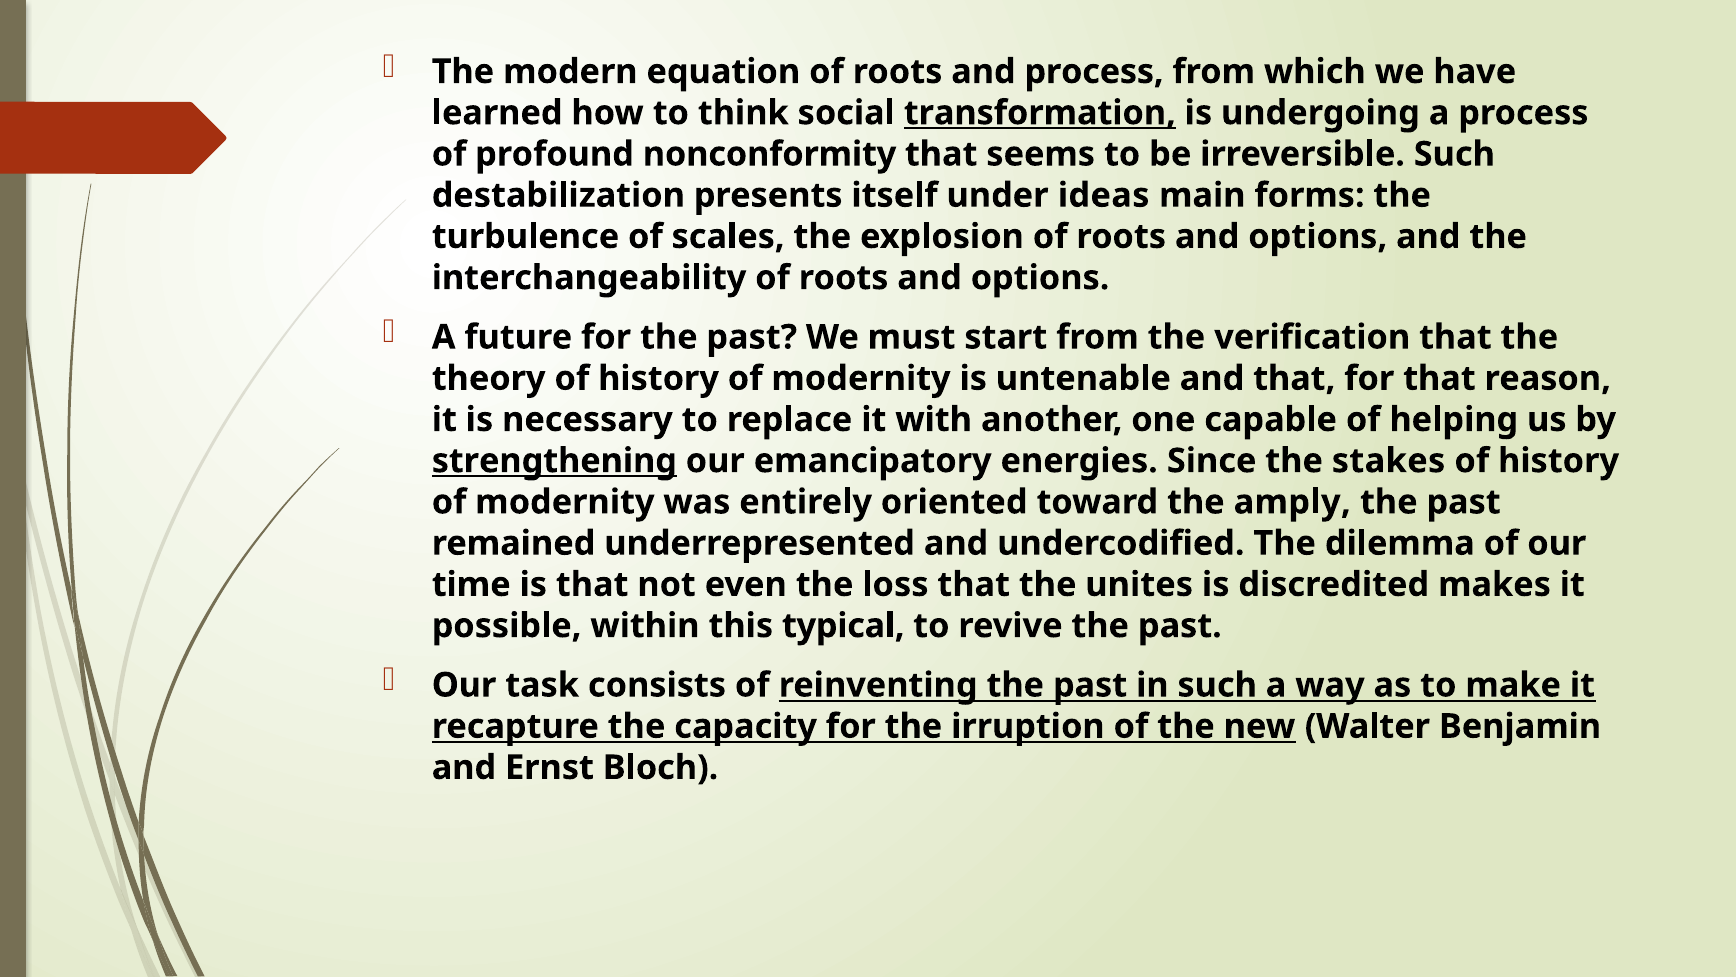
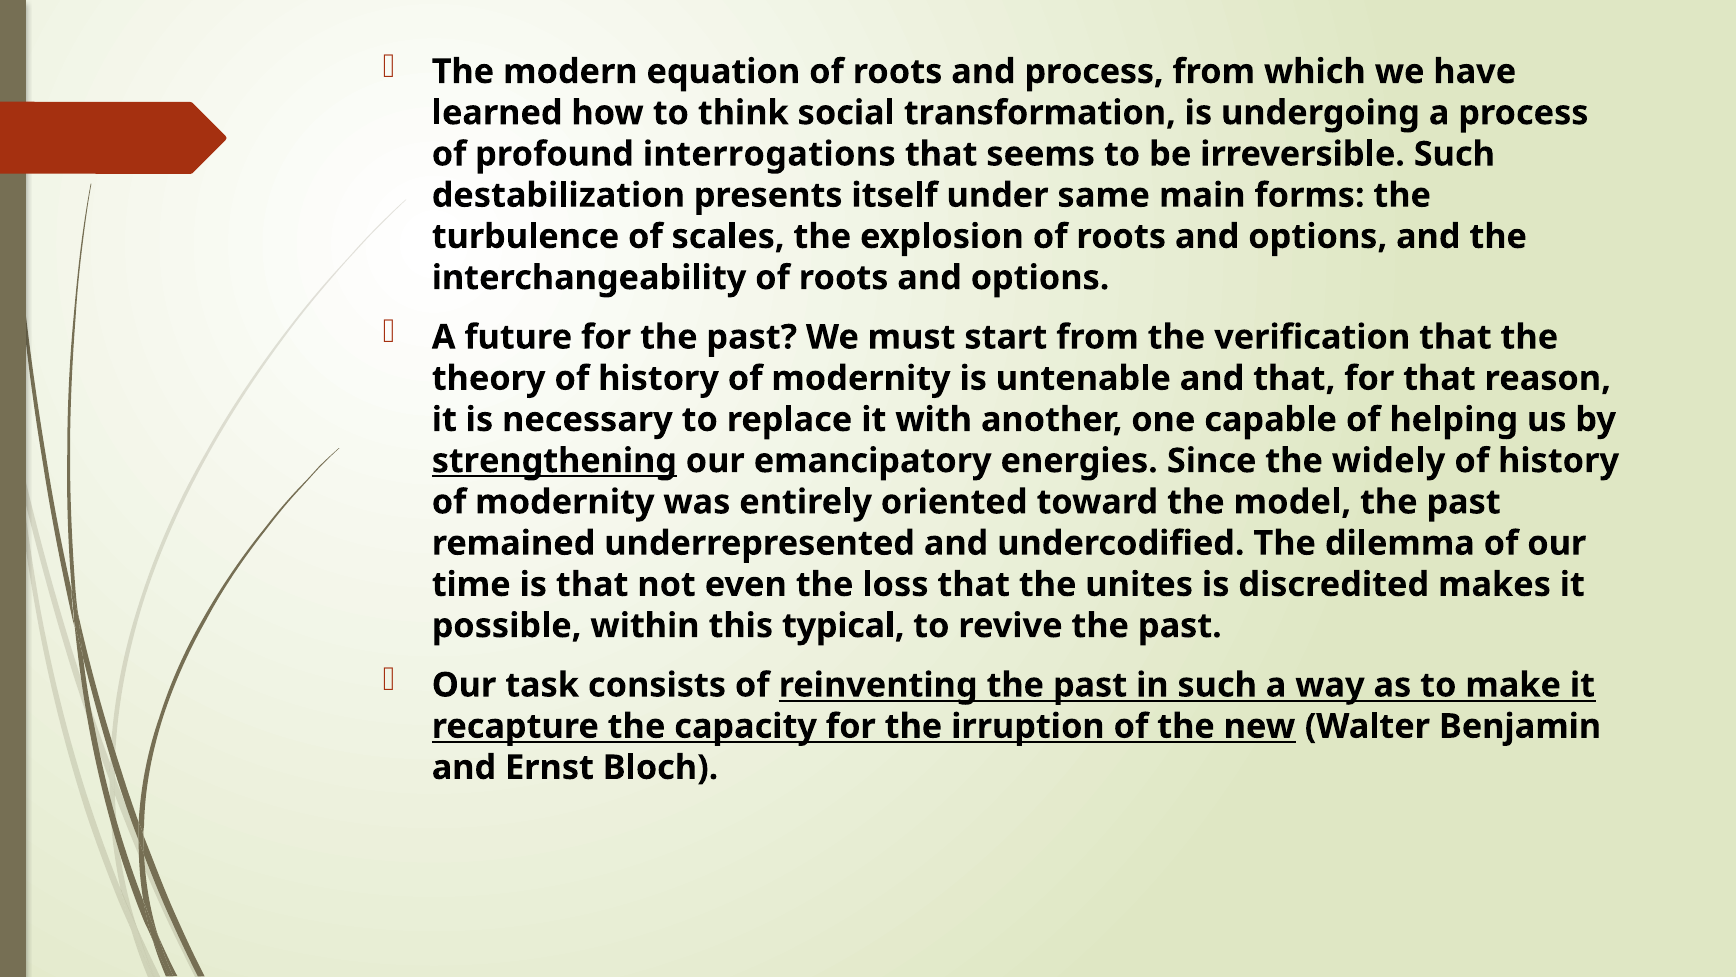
transformation underline: present -> none (1040, 113)
nonconformity: nonconformity -> interrogations (769, 154)
ideas: ideas -> same (1104, 195)
stakes: stakes -> widely (1389, 461)
amply: amply -> model (1292, 502)
